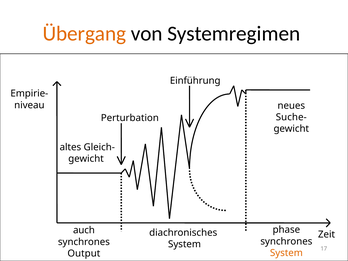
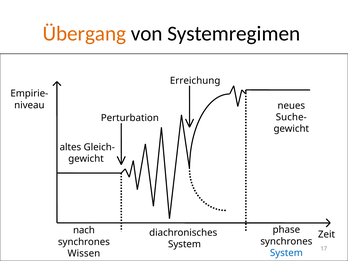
Einführung: Einführung -> Erreichung (195, 81)
auch: auch -> nach (84, 230)
System colour: orange -> blue (286, 253)
Output: Output -> Wissen (84, 253)
